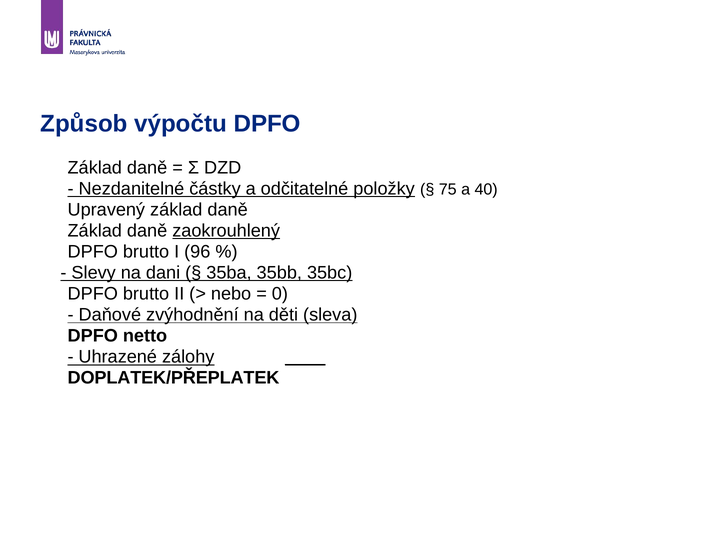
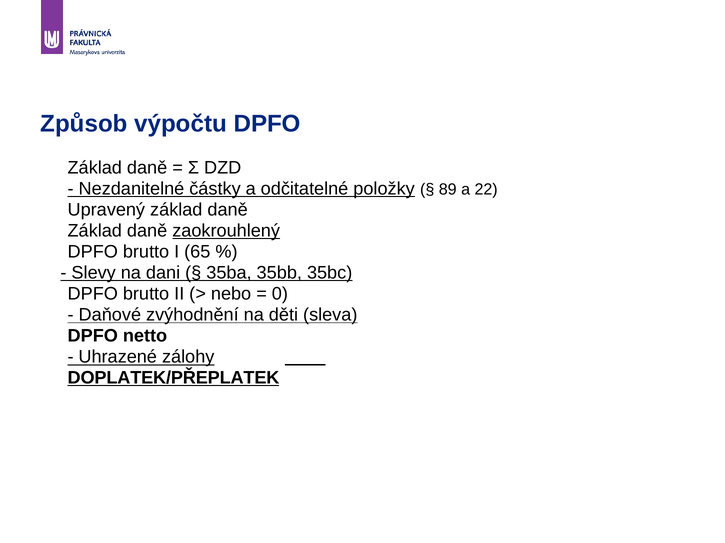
75: 75 -> 89 (448, 190)
40: 40 -> 22 (486, 190)
96: 96 -> 65 (197, 252)
DOPLATEK/PŘEPLATEK underline: none -> present (174, 378)
